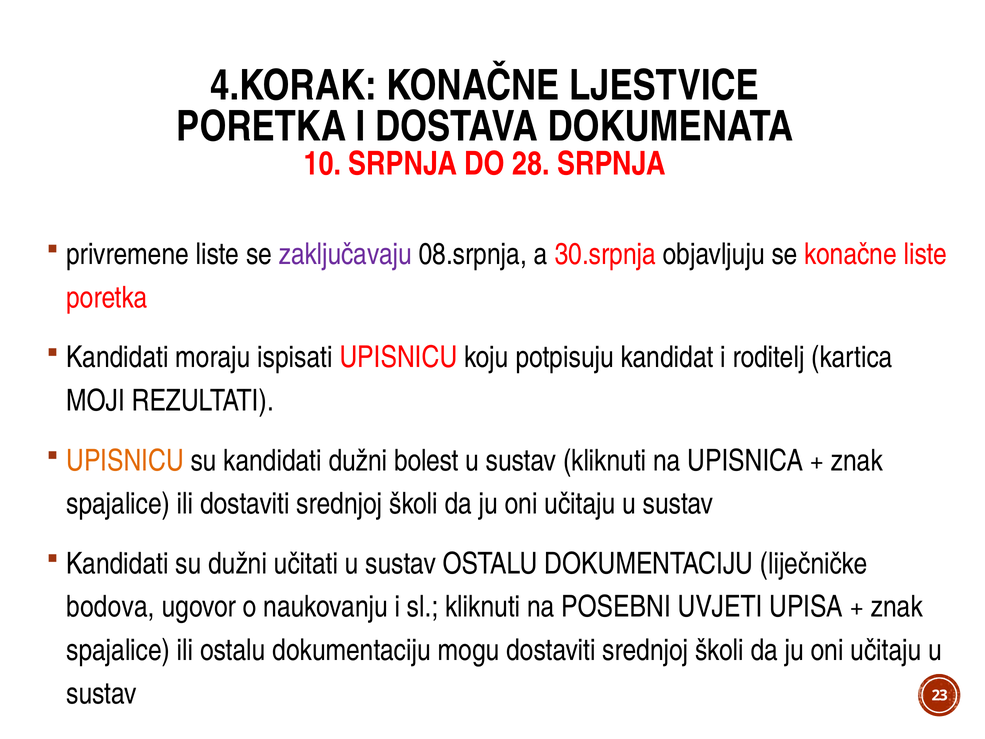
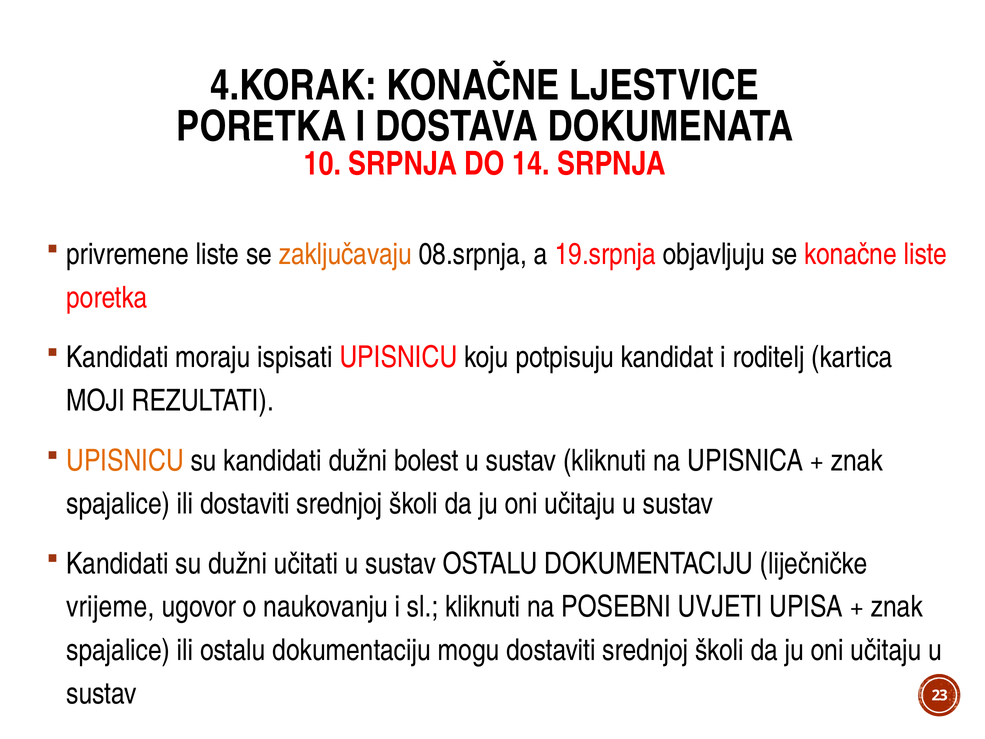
28: 28 -> 14 (531, 164)
zaključavaju colour: purple -> orange (345, 254)
30.srpnja: 30.srpnja -> 19.srpnja (605, 254)
bodova: bodova -> vrijeme (110, 607)
